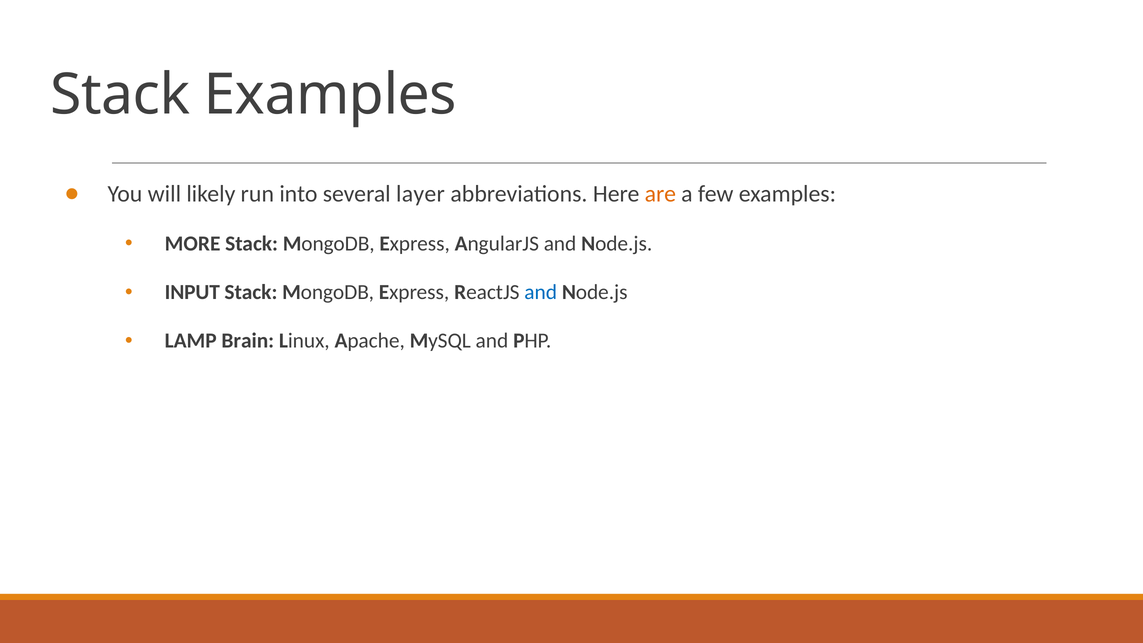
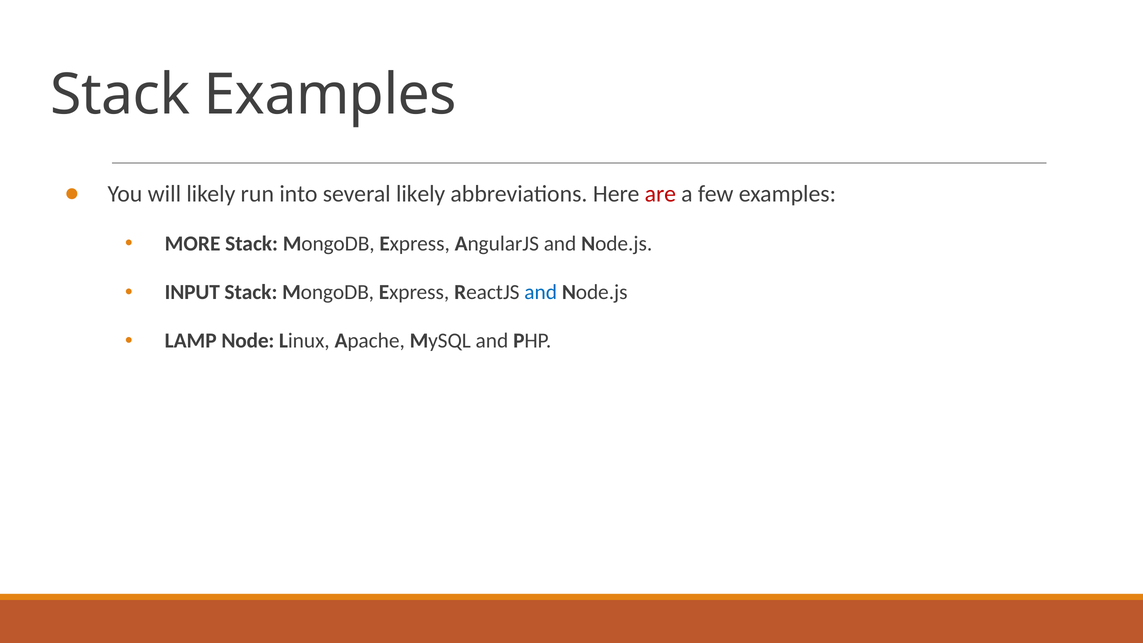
several layer: layer -> likely (421, 194)
are colour: orange -> red (660, 194)
Brain: Brain -> Node (248, 341)
